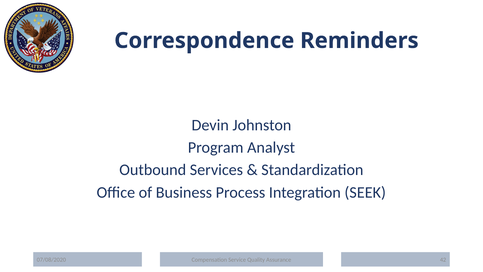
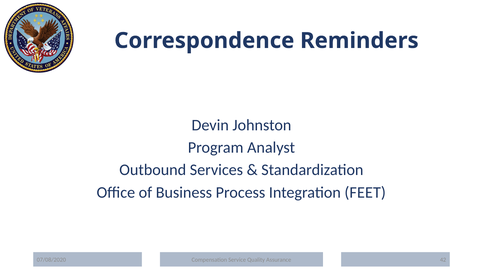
SEEK: SEEK -> FEET (365, 192)
